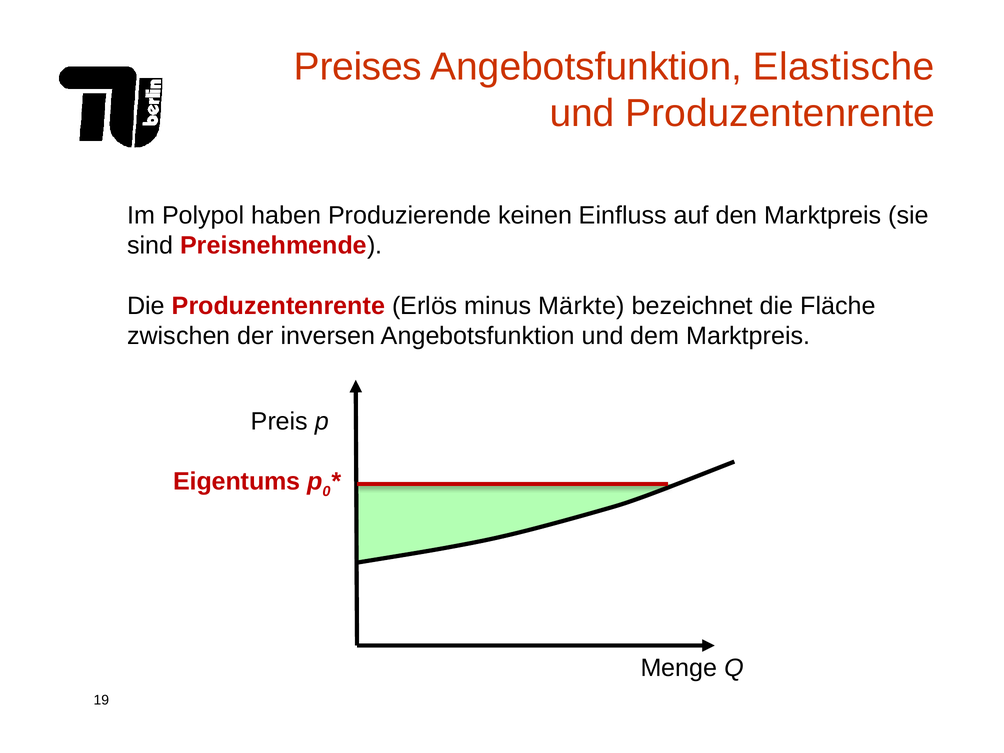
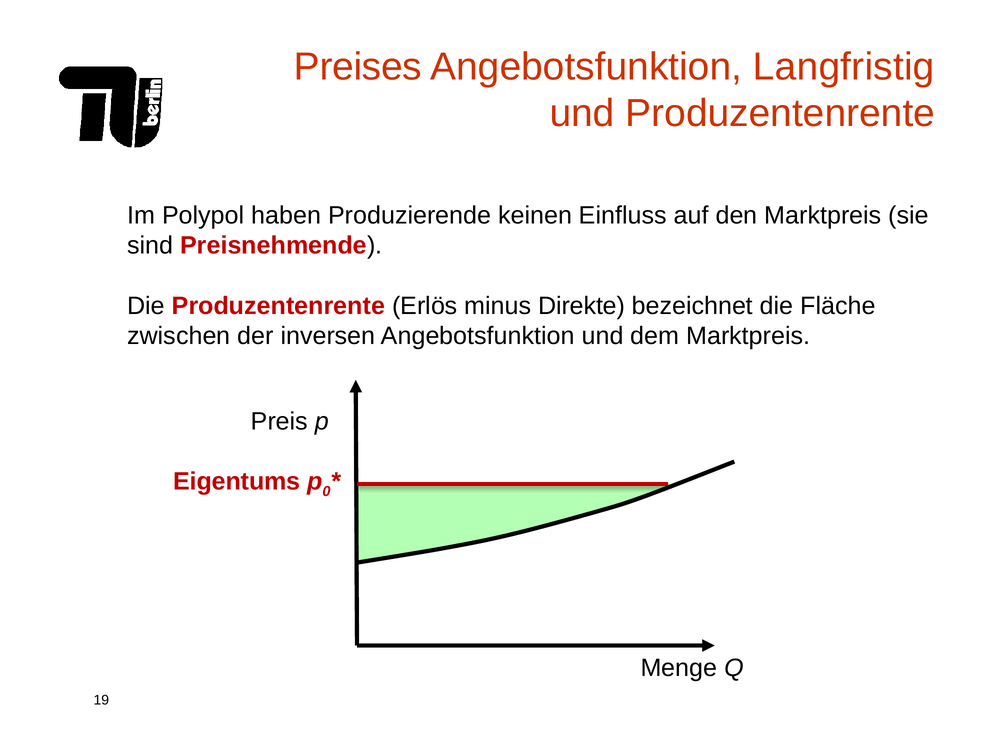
Elastische: Elastische -> Langfristig (844, 67)
Märkte: Märkte -> Direkte (582, 306)
